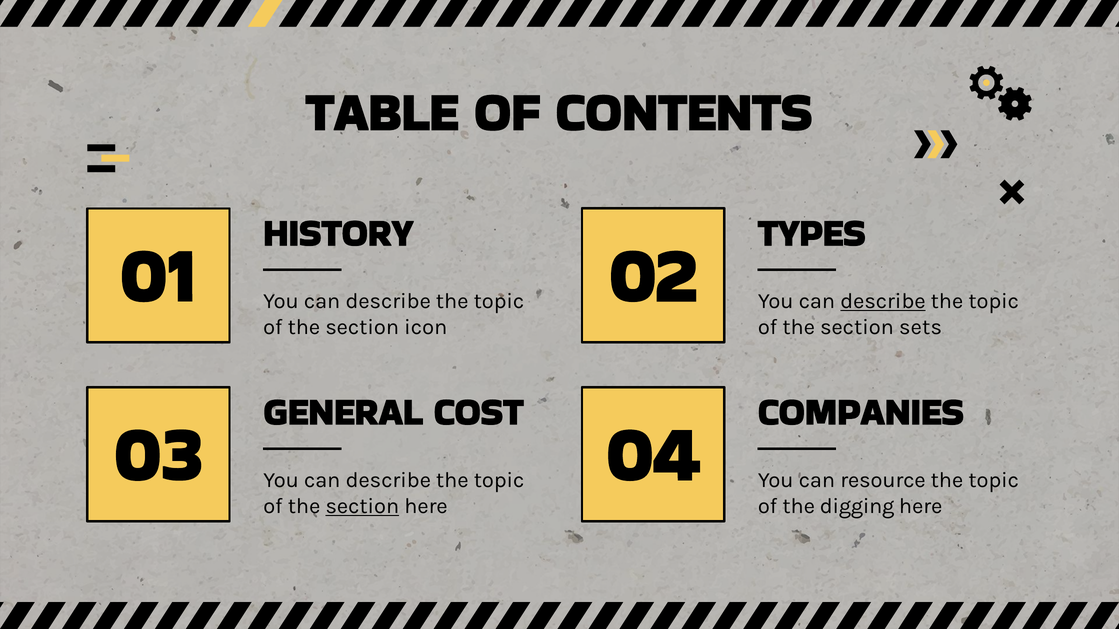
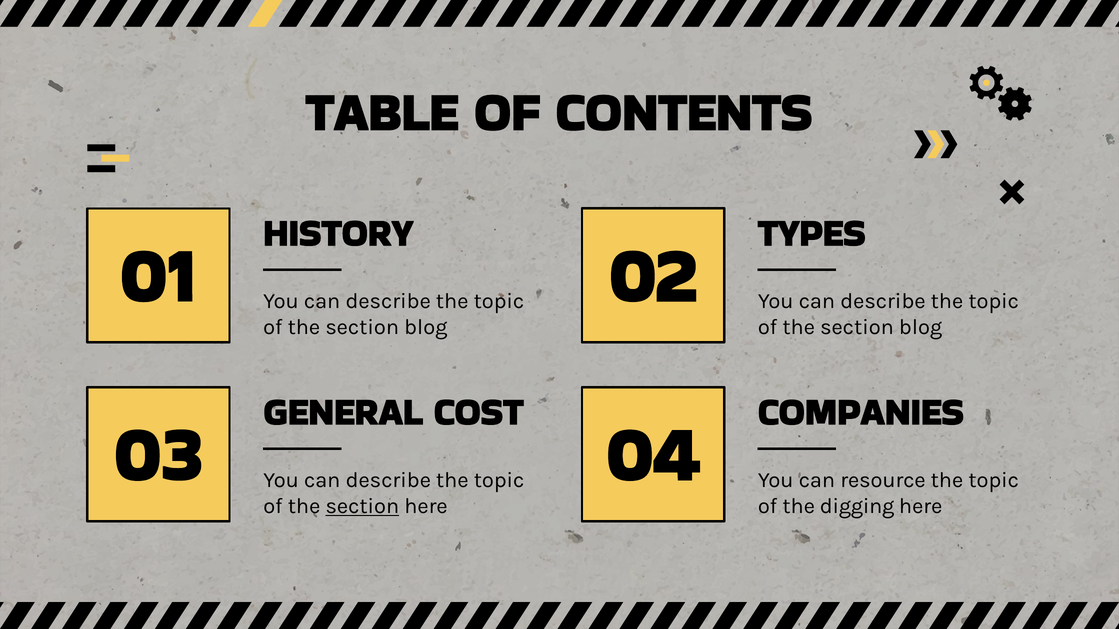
describe underline: present -> none (883, 301)
icon: icon -> blog (426, 327)
sets: sets -> blog (921, 327)
